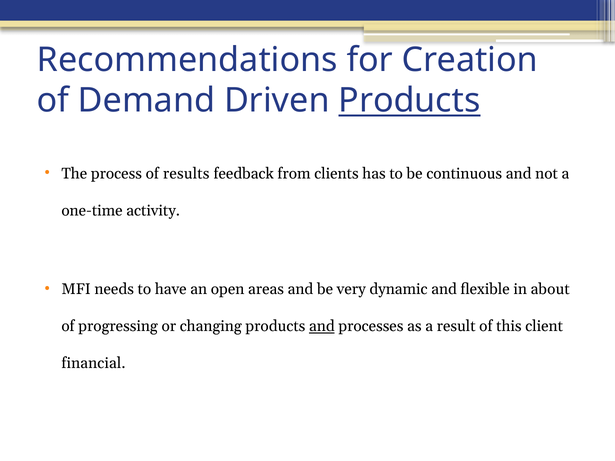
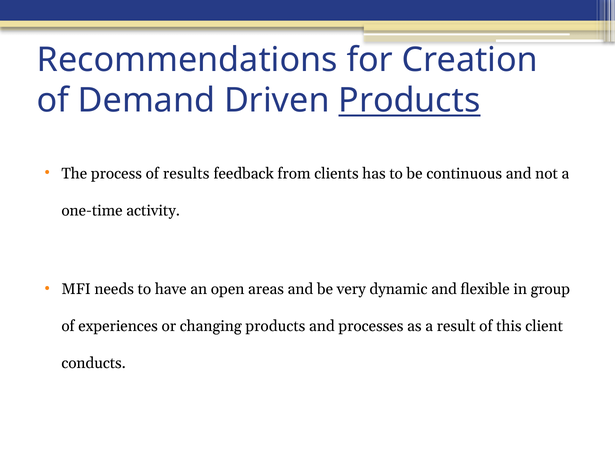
about: about -> group (550, 290)
progressing: progressing -> experiences (118, 326)
and underline: present -> none (322, 326)
financial: financial -> conducts (94, 363)
